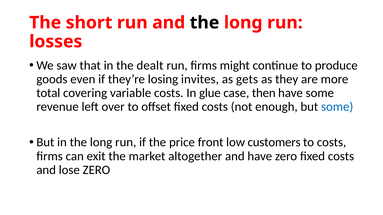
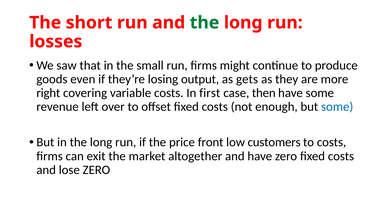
the colour: black -> green (205, 23)
dealt: dealt -> small (150, 66)
invites: invites -> output (200, 79)
total: total -> right (48, 93)
glue: glue -> first (210, 93)
